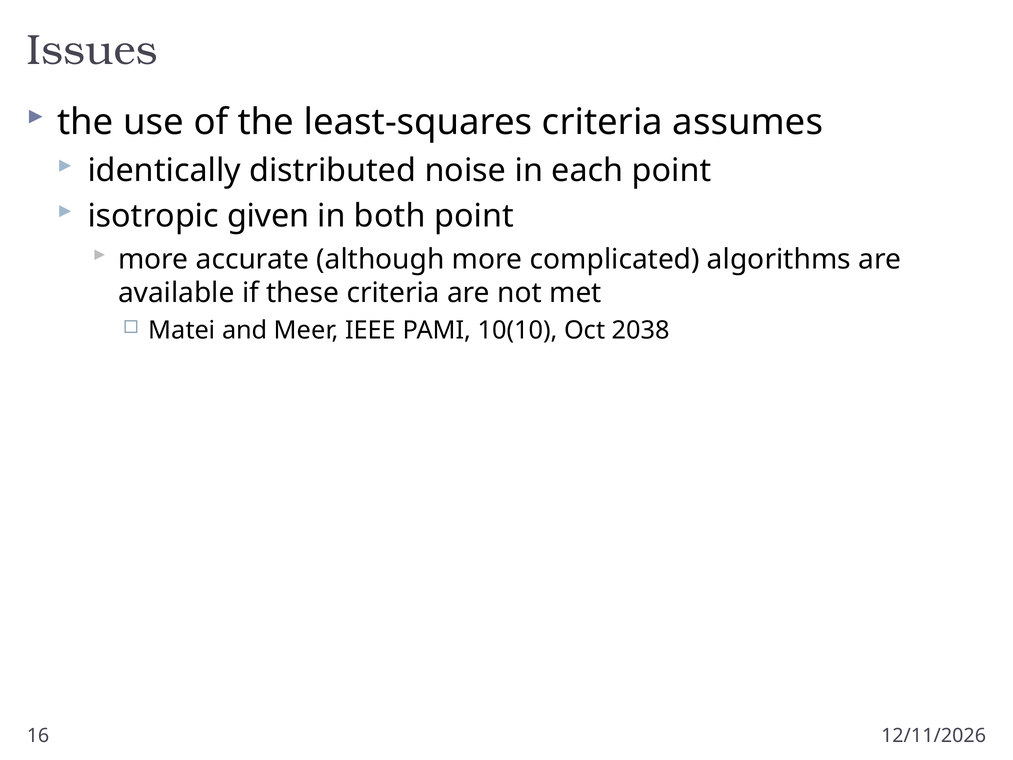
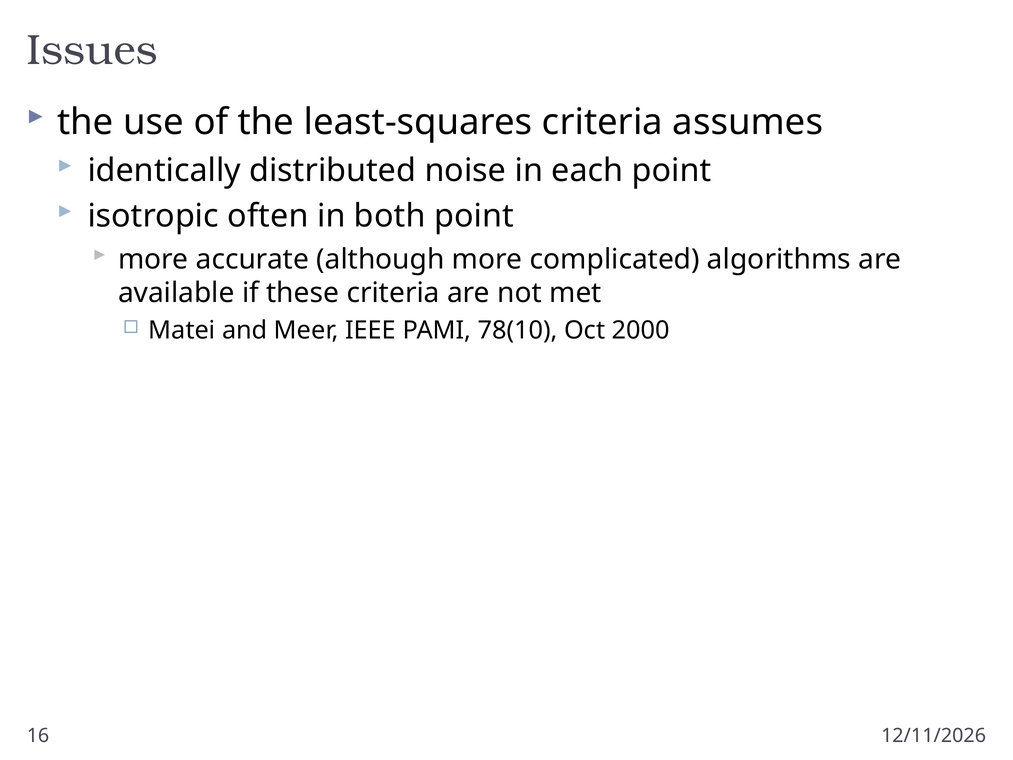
given: given -> often (268, 216)
10(10: 10(10 -> 78(10 (518, 331)
2038: 2038 -> 2000 (641, 331)
